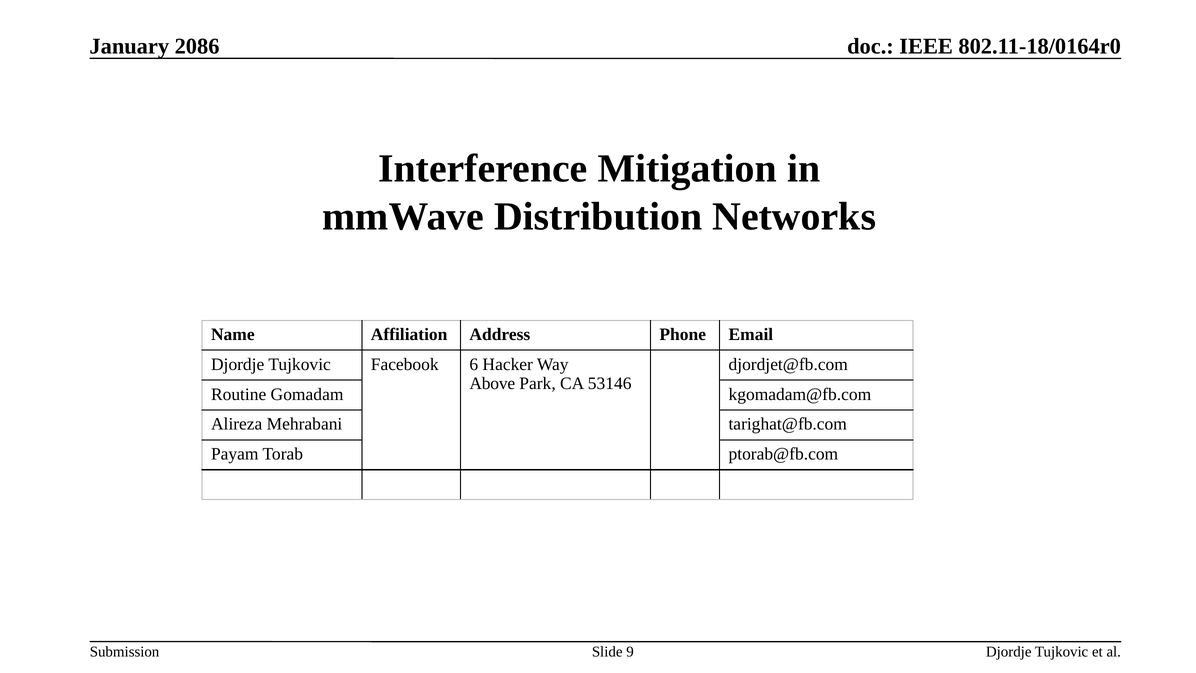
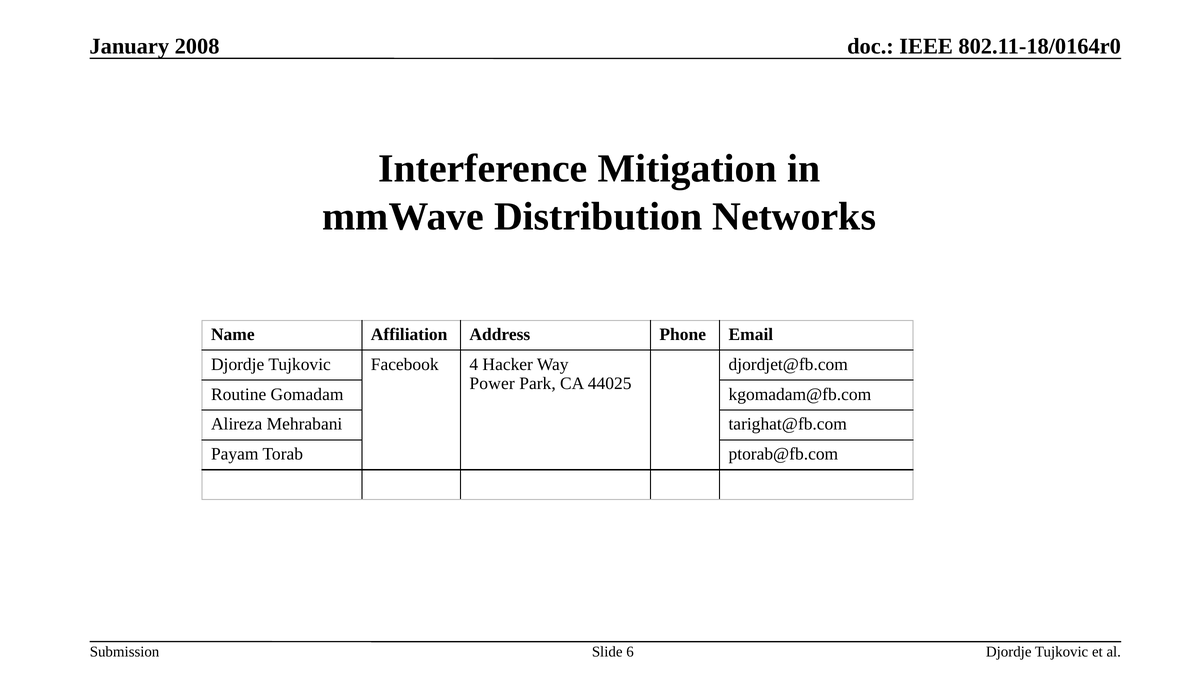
2086: 2086 -> 2008 (197, 46)
6: 6 -> 4 (474, 364)
Above: Above -> Power (492, 384)
53146: 53146 -> 44025 (610, 384)
9: 9 -> 6 (630, 651)
